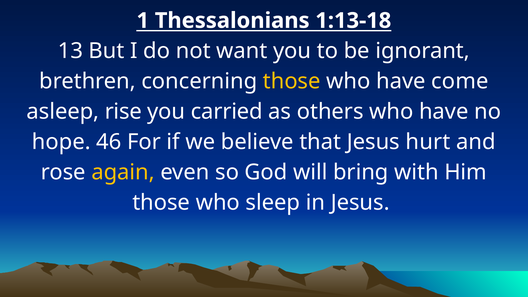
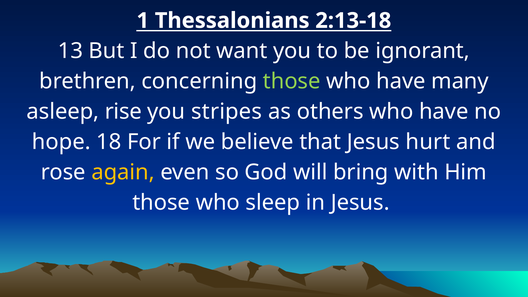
1:13-18: 1:13-18 -> 2:13-18 (353, 21)
those colour: yellow -> light green (292, 81)
come: come -> many (460, 81)
carried: carried -> stripes (227, 112)
46: 46 -> 18 (109, 142)
